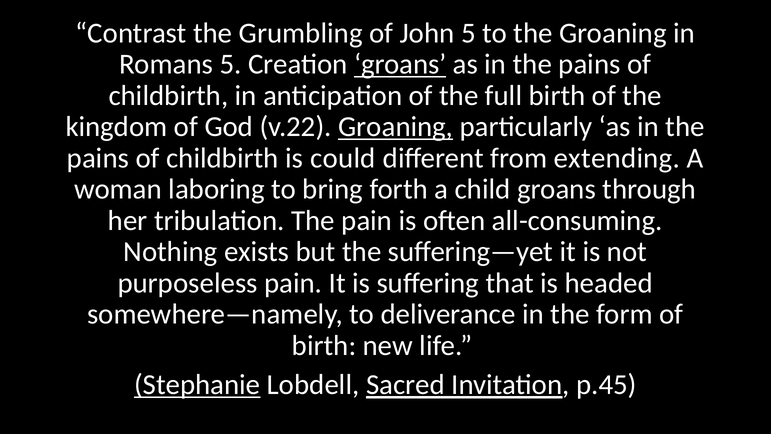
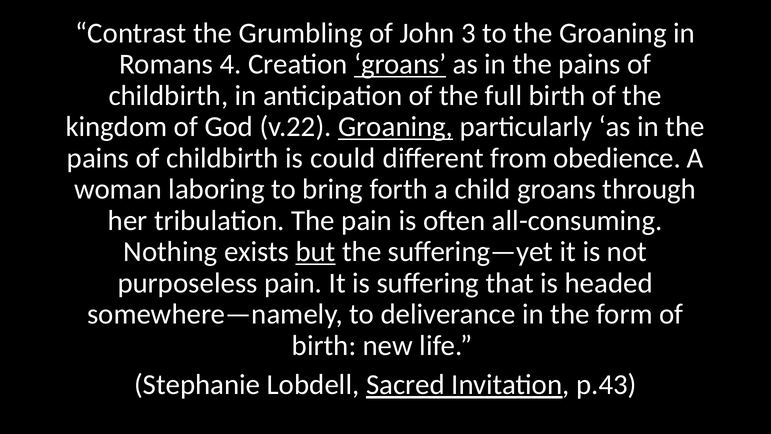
John 5: 5 -> 3 (468, 33)
Romans 5: 5 -> 4 (231, 64)
extending: extending -> obedience (617, 158)
but underline: none -> present (316, 252)
Stephanie underline: present -> none (197, 385)
p.45: p.45 -> p.43 (606, 385)
